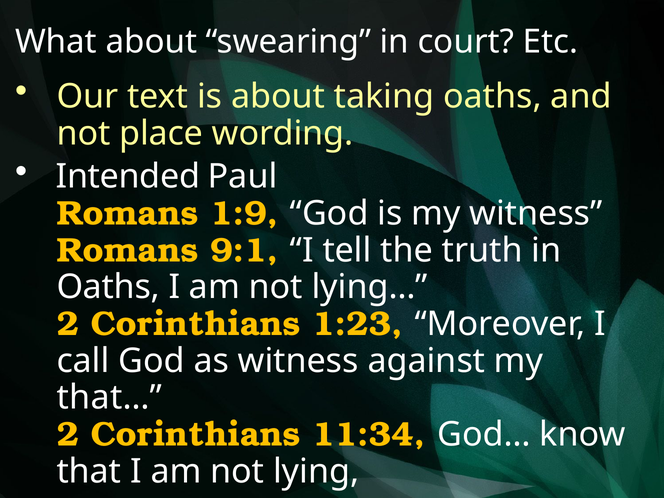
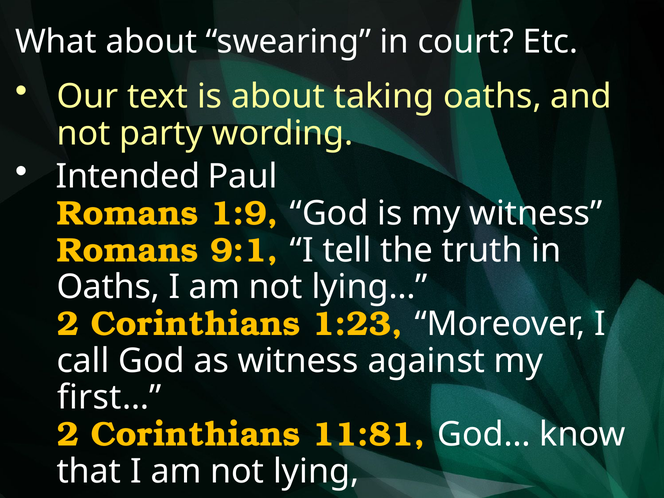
place: place -> party (161, 133)
that…: that… -> first… (109, 398)
11:34: 11:34 -> 11:81 (369, 435)
